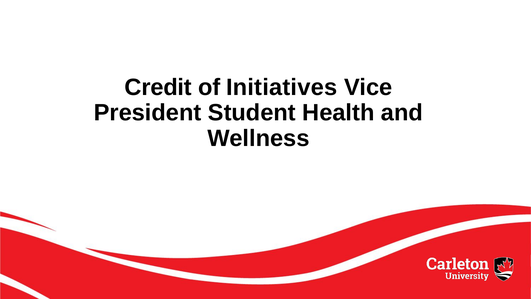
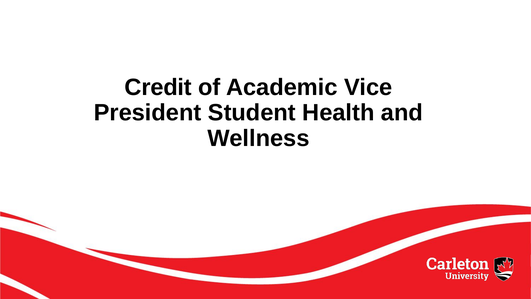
Initiatives: Initiatives -> Academic (282, 87)
